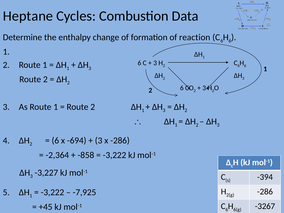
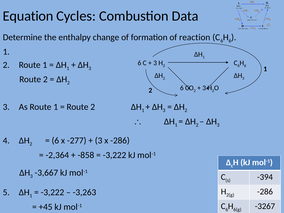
Heptane: Heptane -> Equation (28, 16)
-694: -694 -> -277 (77, 141)
-3,227: -3,227 -> -3,667 (46, 173)
-7,925: -7,925 -> -3,263 (84, 192)
